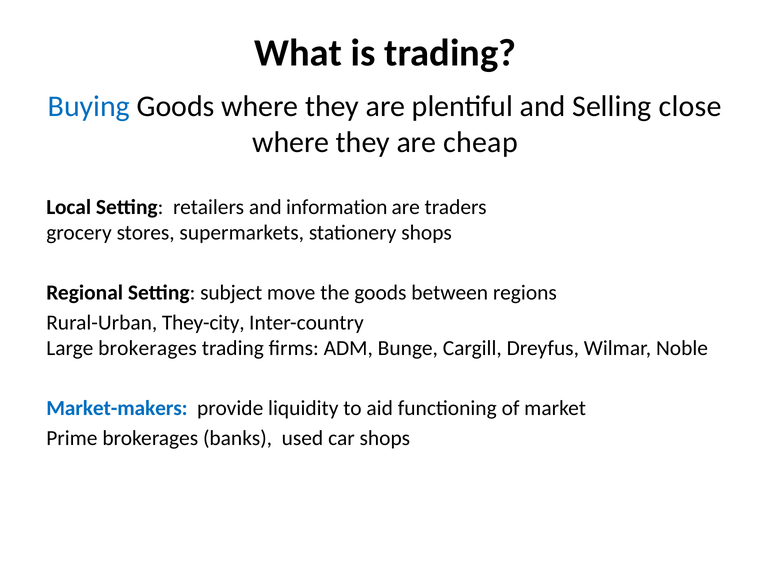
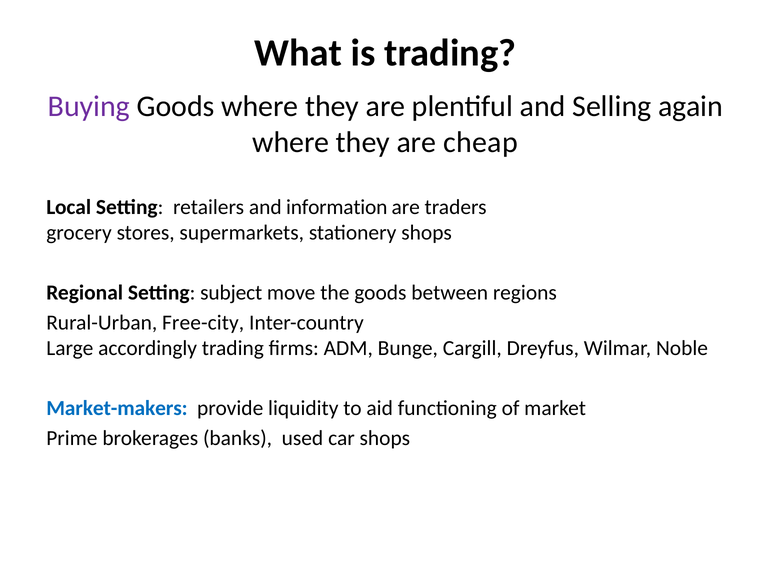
Buying colour: blue -> purple (89, 107)
close: close -> again (691, 107)
They-city: They-city -> Free-city (203, 323)
Large brokerages: brokerages -> accordingly (148, 349)
